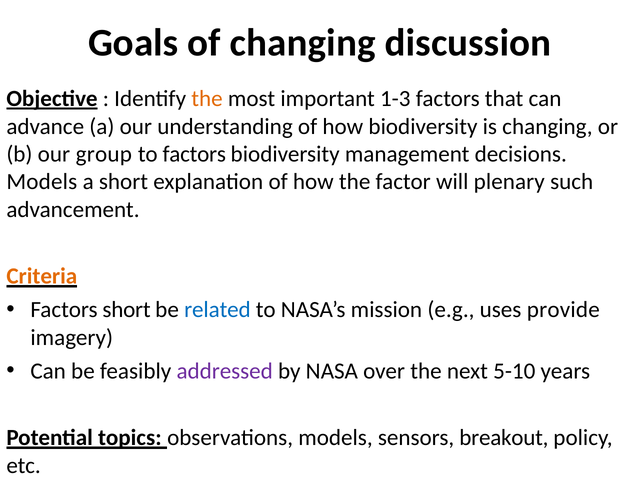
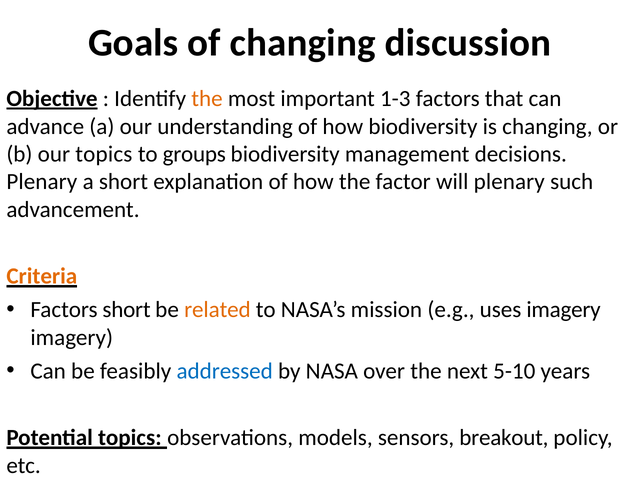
our group: group -> topics (104, 154)
to factors: factors -> groups (194, 154)
Models: Models -> Plenary (42, 182)
related colour: blue -> orange (217, 310)
uses provide: provide -> imagery (564, 310)
addressed colour: purple -> blue (225, 371)
